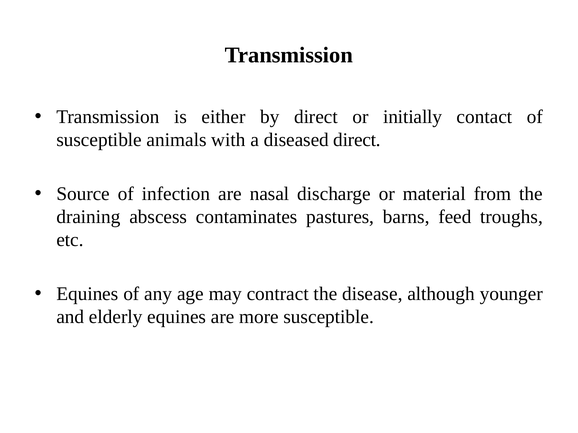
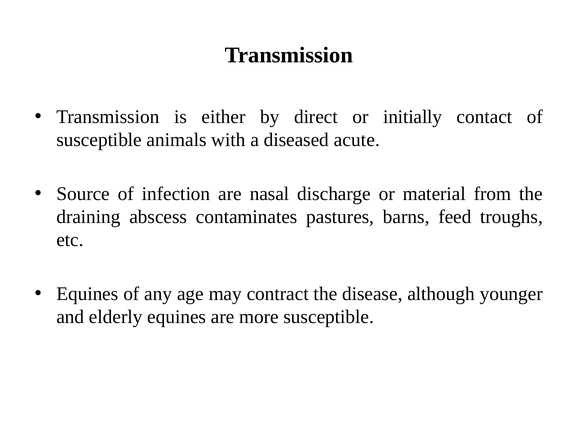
diseased direct: direct -> acute (357, 140)
